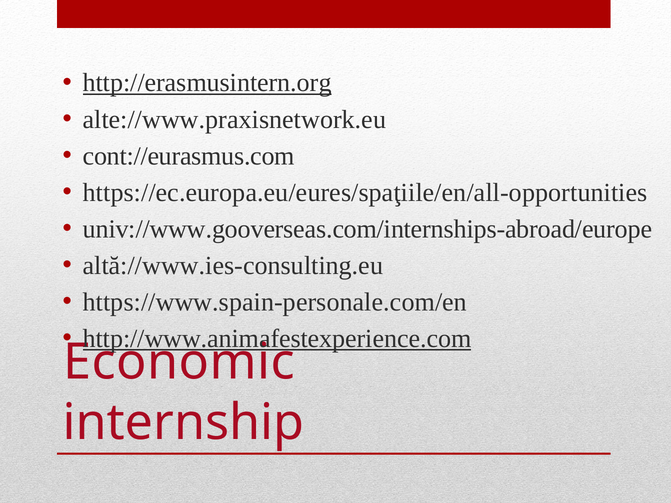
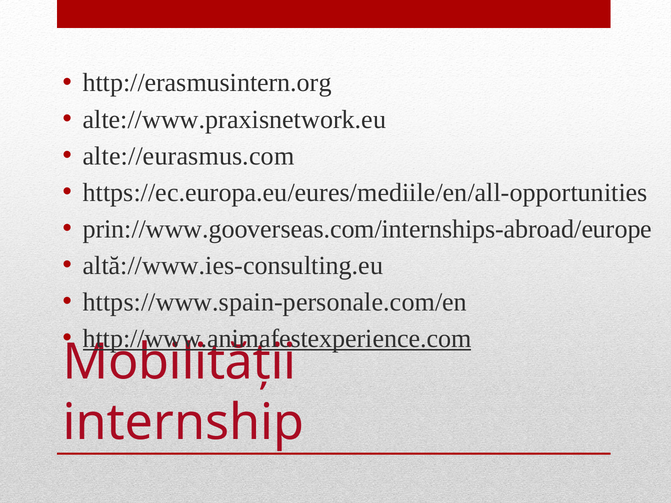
http://erasmusintern.org underline: present -> none (207, 83)
cont://eurasmus.com: cont://eurasmus.com -> alte://eurasmus.com (189, 156)
https://ec.europa.eu/eures/spaţiile/en/all-opportunities: https://ec.europa.eu/eures/spaţiile/en/all-opportunities -> https://ec.europa.eu/eures/mediile/en/all-opportunities (365, 193)
univ://www.gooverseas.com/internships-abroad/europe: univ://www.gooverseas.com/internships-abroad/europe -> prin://www.gooverseas.com/internships-abroad/europe (367, 229)
Economic: Economic -> Mobilităţii (180, 362)
